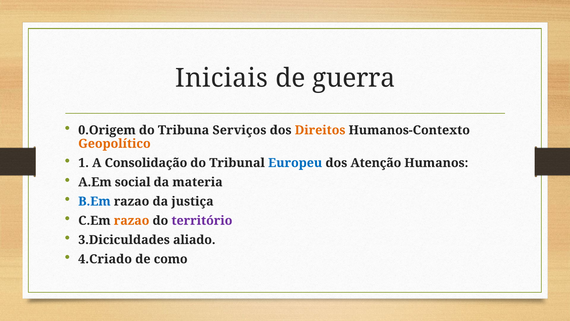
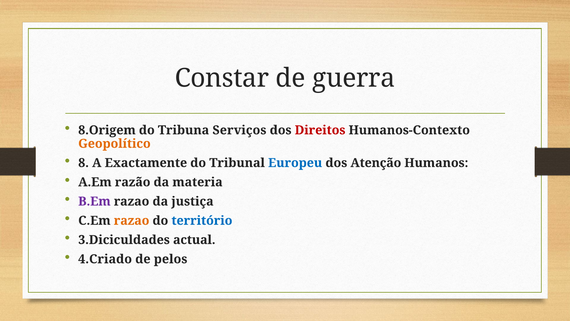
Iniciais: Iniciais -> Constar (222, 78)
0.Origem: 0.Origem -> 8.Origem (107, 130)
Direitos colour: orange -> red (320, 130)
1: 1 -> 8 (84, 163)
Consolidação: Consolidação -> Exactamente (146, 163)
social: social -> razão (133, 182)
B.Em colour: blue -> purple (94, 201)
território colour: purple -> blue (202, 220)
aliado: aliado -> actual (194, 240)
como: como -> pelos (171, 259)
